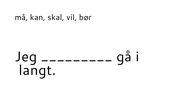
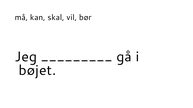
langt: langt -> bøjet (37, 71)
